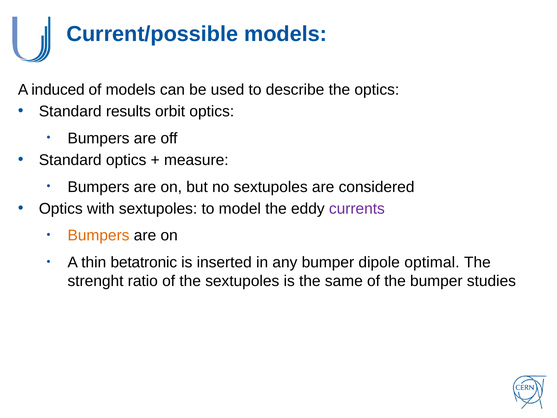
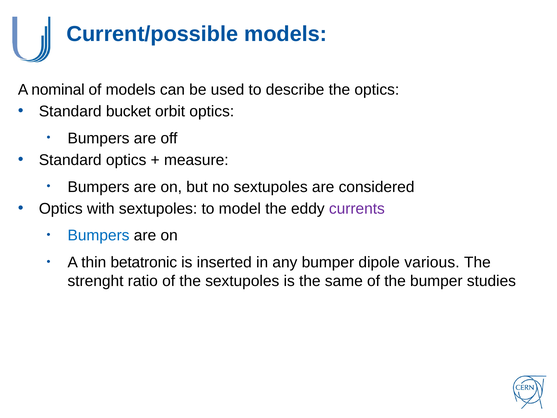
induced: induced -> nominal (58, 90)
results: results -> bucket (128, 111)
Bumpers colour: orange -> blue (99, 235)
optimal: optimal -> various (432, 262)
